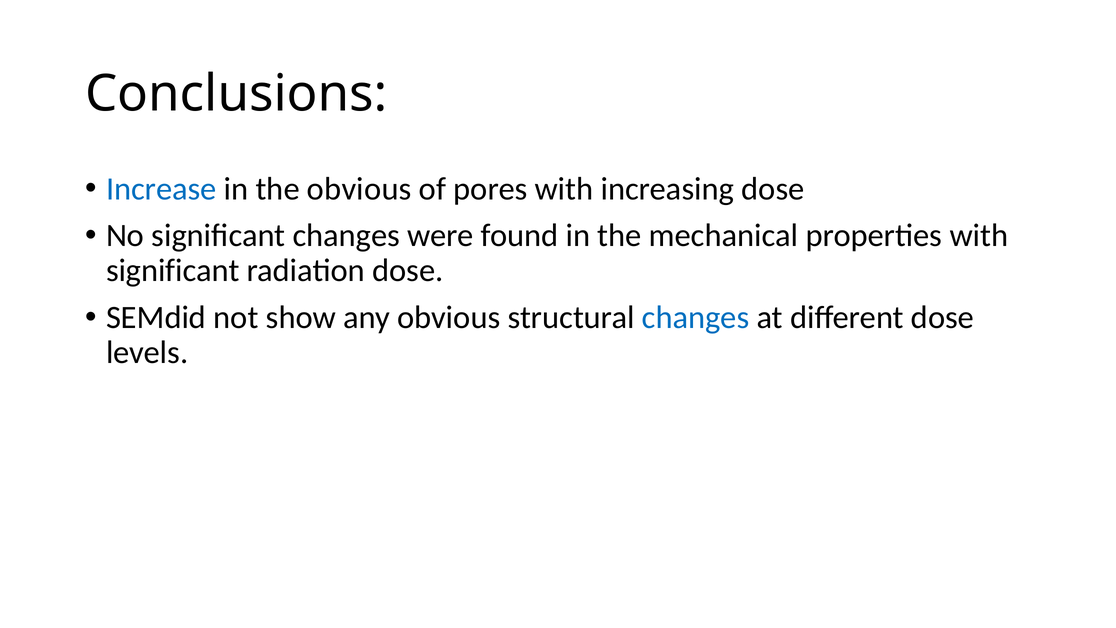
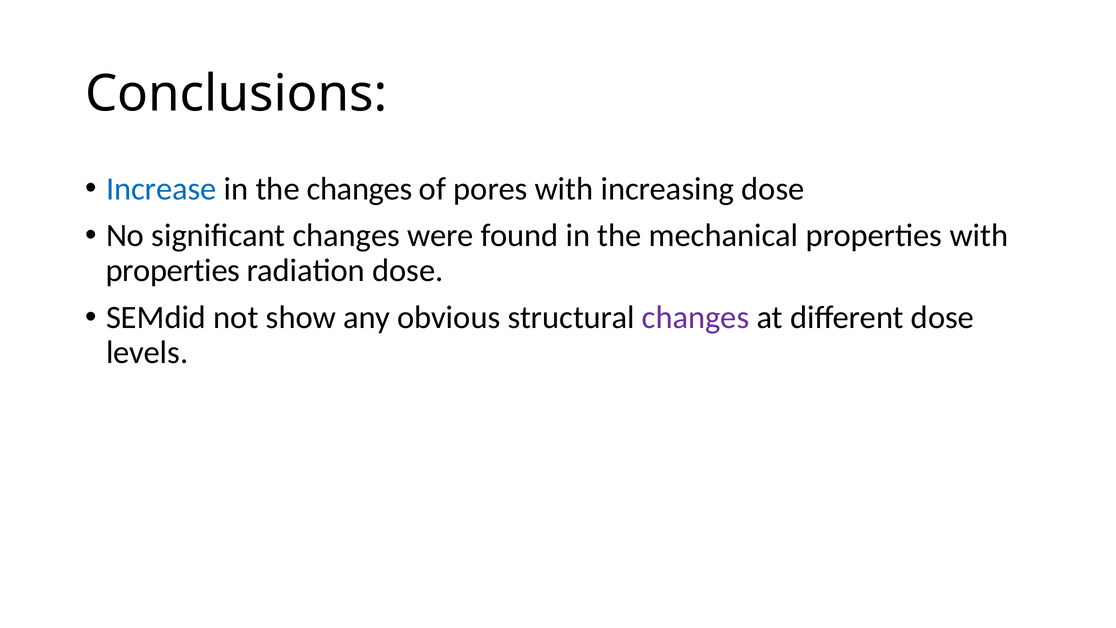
the obvious: obvious -> changes (360, 189)
significant: significant -> properties (173, 271)
changes colour: blue -> purple (696, 317)
